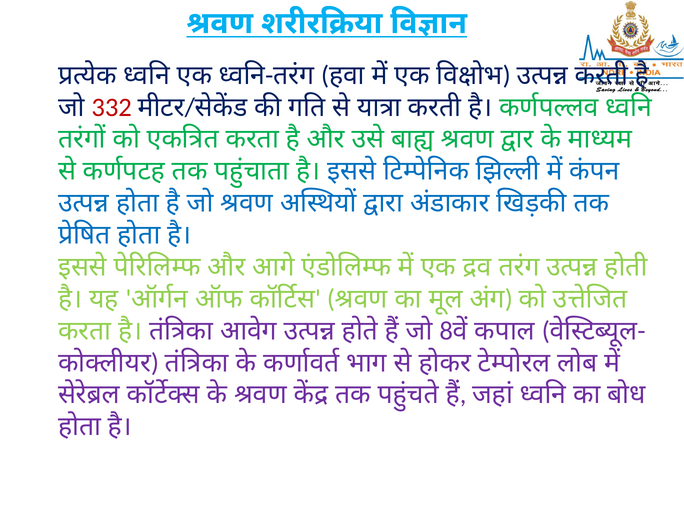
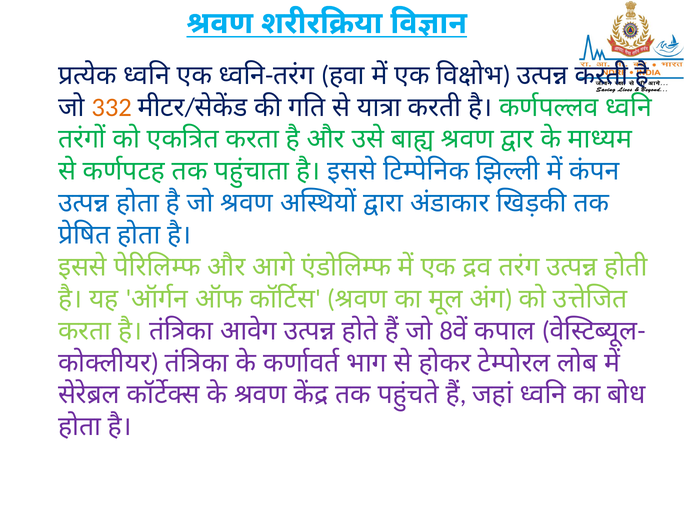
332 colour: red -> orange (112, 107)
